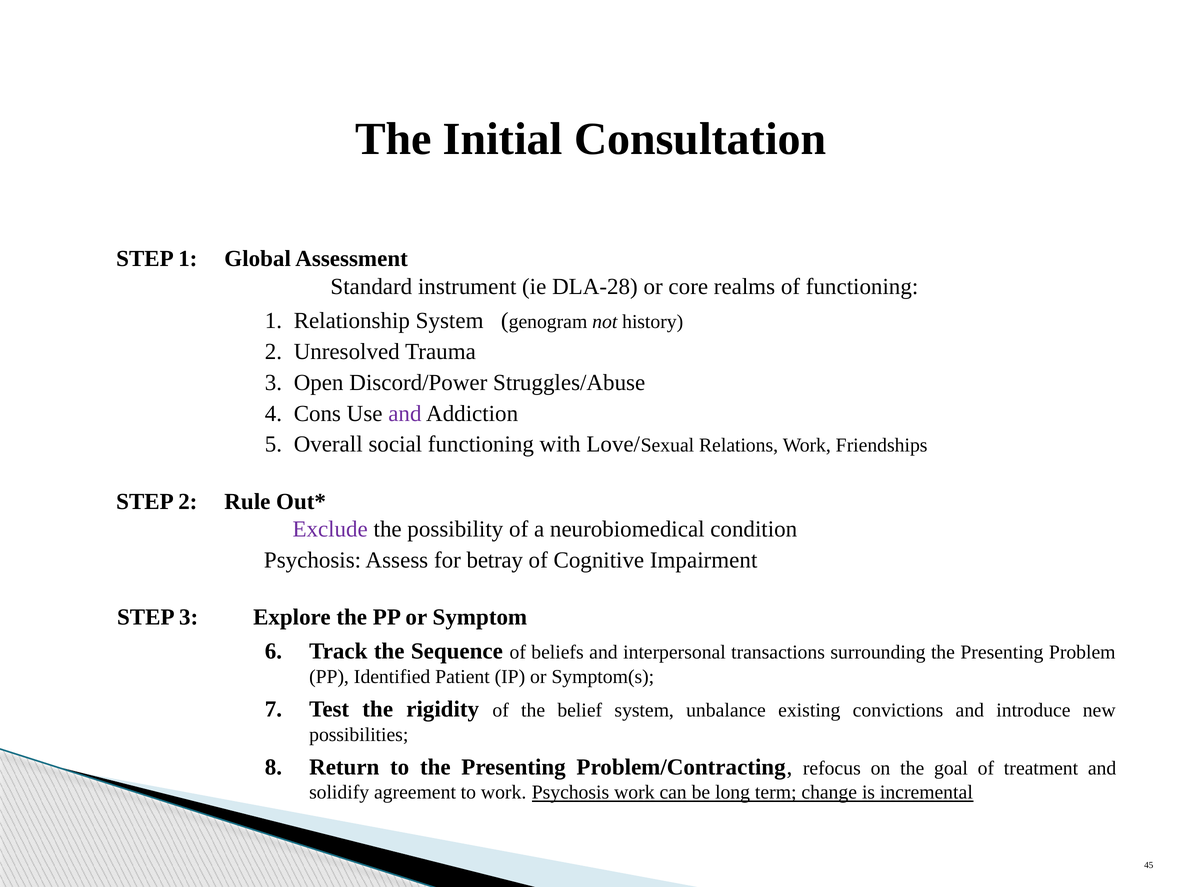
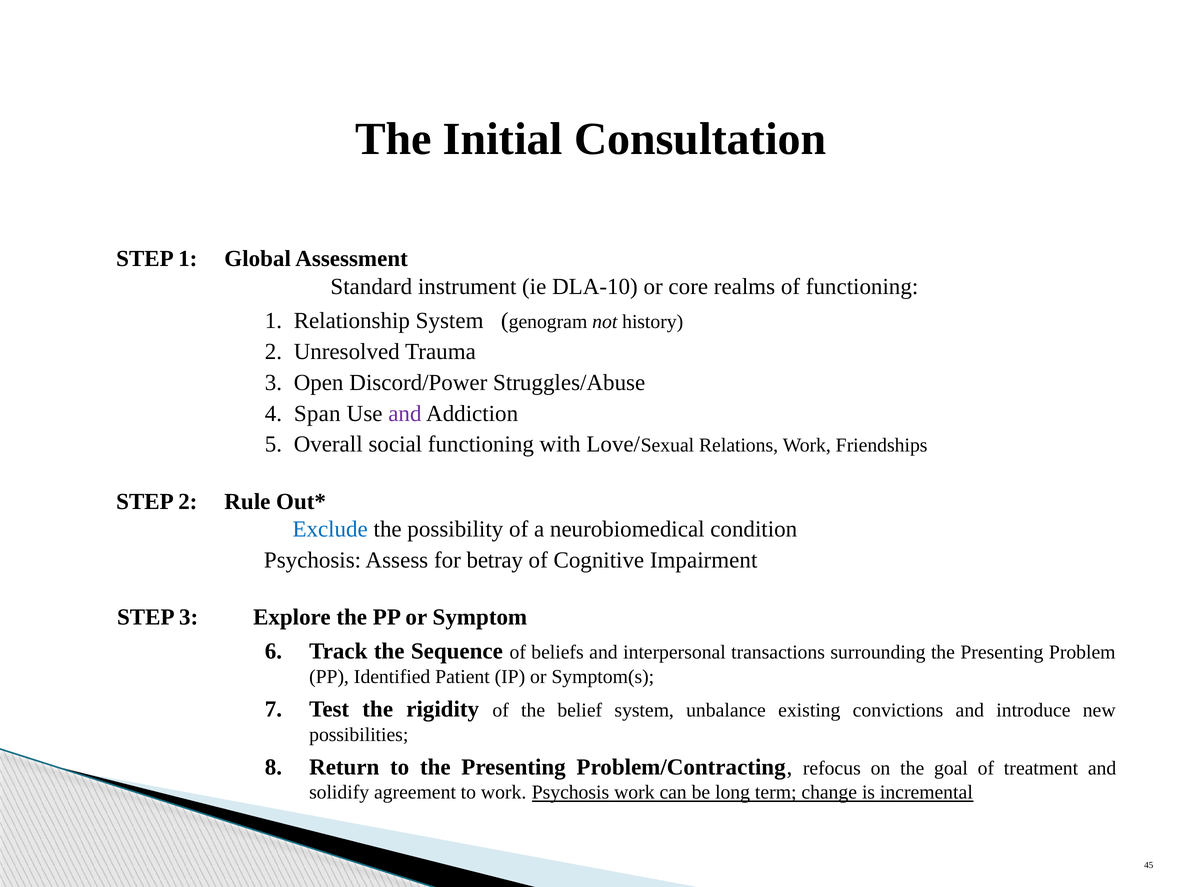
DLA-28: DLA-28 -> DLA-10 (595, 286)
Cons: Cons -> Span (317, 413)
Exclude colour: purple -> blue (330, 529)
